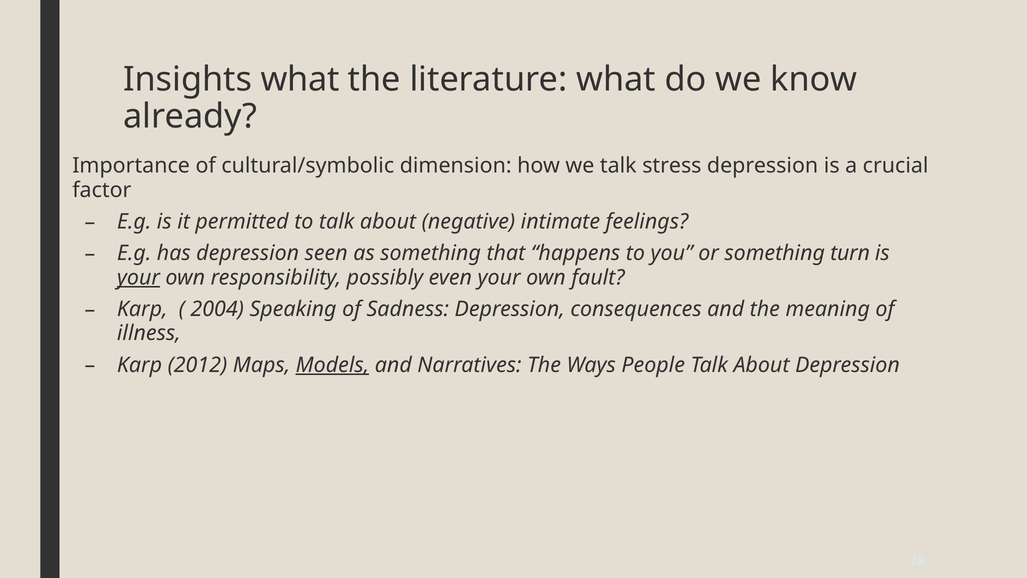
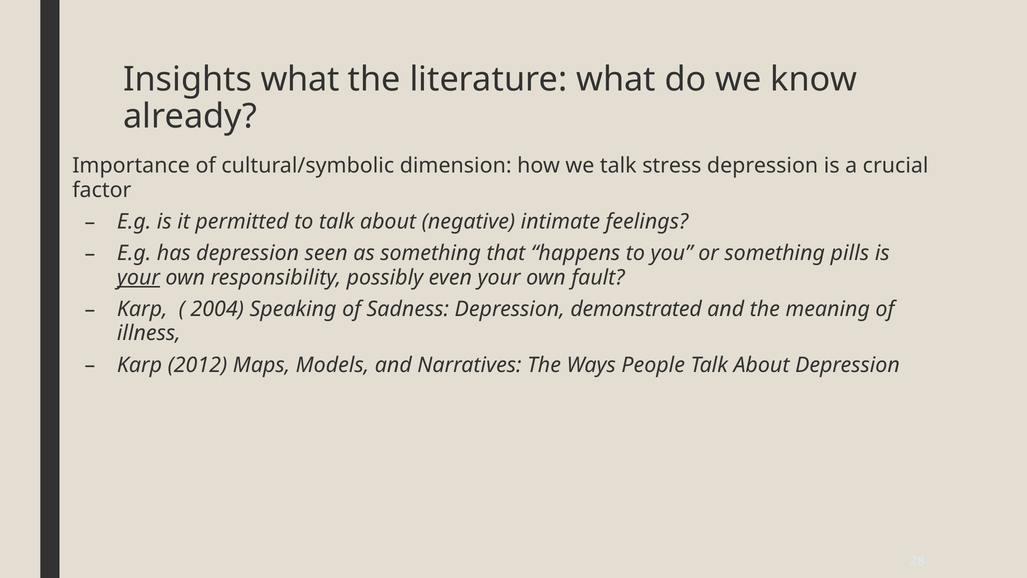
turn: turn -> pills (850, 253)
consequences: consequences -> demonstrated (636, 309)
Models underline: present -> none (332, 365)
